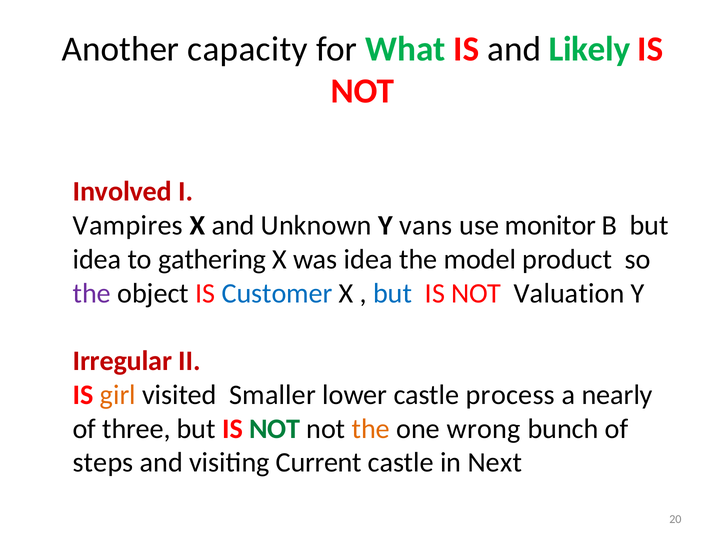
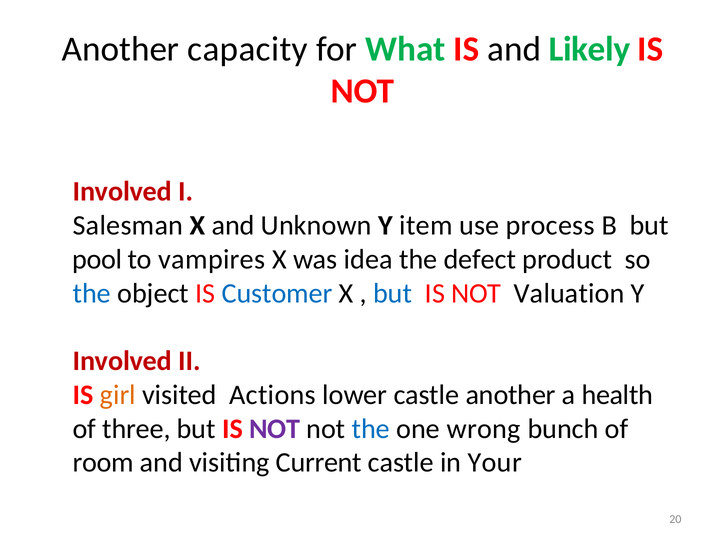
Vampires: Vampires -> Salesman (128, 225)
vans: vans -> item (426, 225)
monitor: monitor -> process (550, 225)
idea: idea -> pool (97, 259)
gathering: gathering -> vampires (212, 259)
model: model -> defect (480, 259)
the colour: purple -> blue (92, 293)
Irregular: Irregular -> Involved (122, 361)
Smaller: Smaller -> Actions (273, 395)
castle process: process -> another (511, 395)
nearly: nearly -> health (617, 395)
NOT colour: green -> purple (275, 429)
the colour: orange -> blue (371, 429)
steps: steps -> room (103, 462)
Next: Next -> Your (495, 462)
